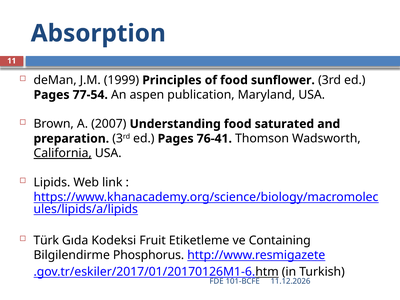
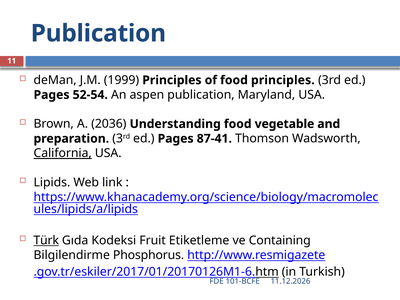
Absorption: Absorption -> Publication (98, 33)
food sunflower: sunflower -> principles (283, 80)
77-54: 77-54 -> 52-54 (90, 95)
2007: 2007 -> 2036 (109, 124)
saturated: saturated -> vegetable (284, 124)
76-41: 76-41 -> 87-41 (214, 139)
Türk underline: none -> present (46, 240)
